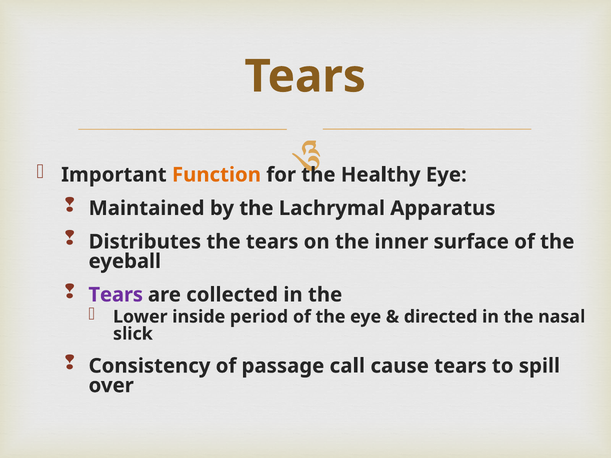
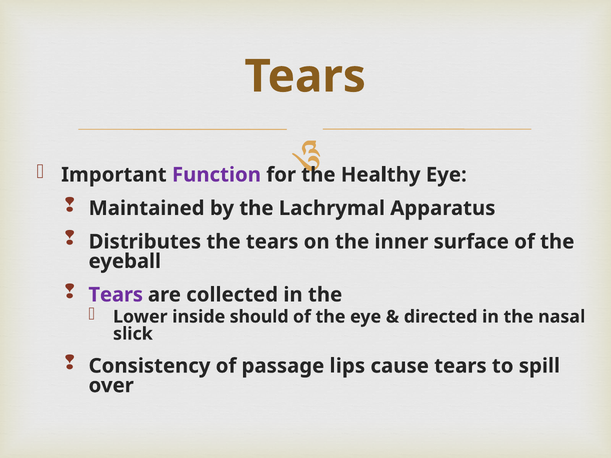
Function colour: orange -> purple (216, 175)
period: period -> should (259, 317)
call: call -> lips (347, 366)
